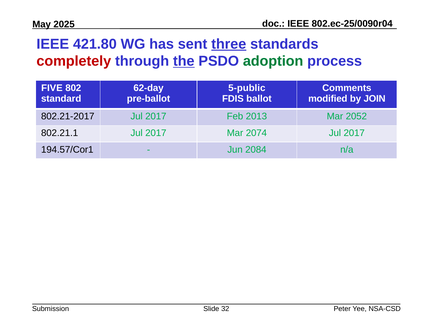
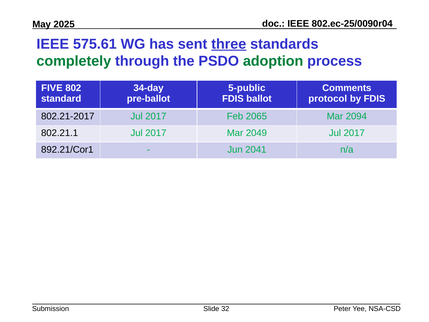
421.80: 421.80 -> 575.61 (95, 44)
completely colour: red -> green (74, 61)
the underline: present -> none (184, 61)
62-day: 62-day -> 34-day (149, 88)
modified: modified -> protocol (328, 98)
by JOIN: JOIN -> FDIS (375, 98)
2013: 2013 -> 2065 (256, 116)
2052: 2052 -> 2094 (356, 116)
2074: 2074 -> 2049 (256, 133)
194.57/Cor1: 194.57/Cor1 -> 892.21/Cor1 (67, 149)
2084: 2084 -> 2041 (256, 149)
